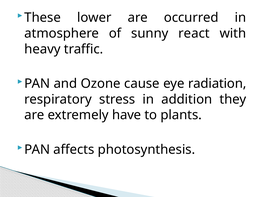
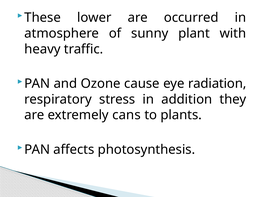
react: react -> plant (194, 33)
have: have -> cans (126, 115)
